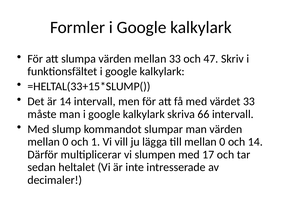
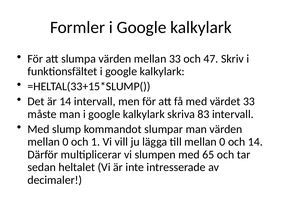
66: 66 -> 83 (203, 114)
17: 17 -> 65 (208, 154)
